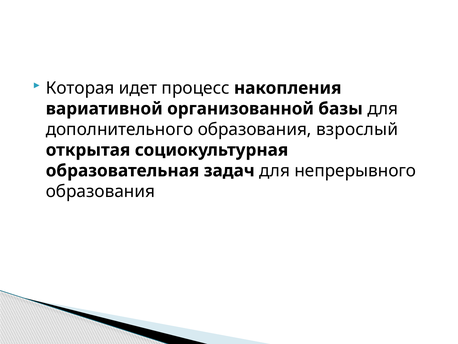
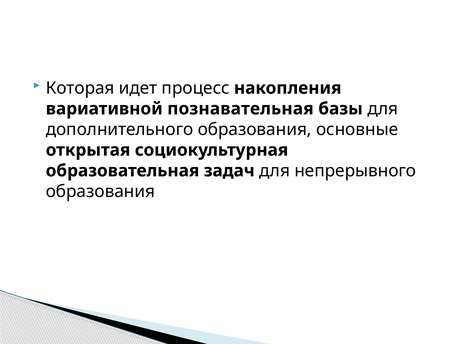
организованной: организованной -> познавательная (240, 109)
взрослый: взрослый -> основные (357, 129)
